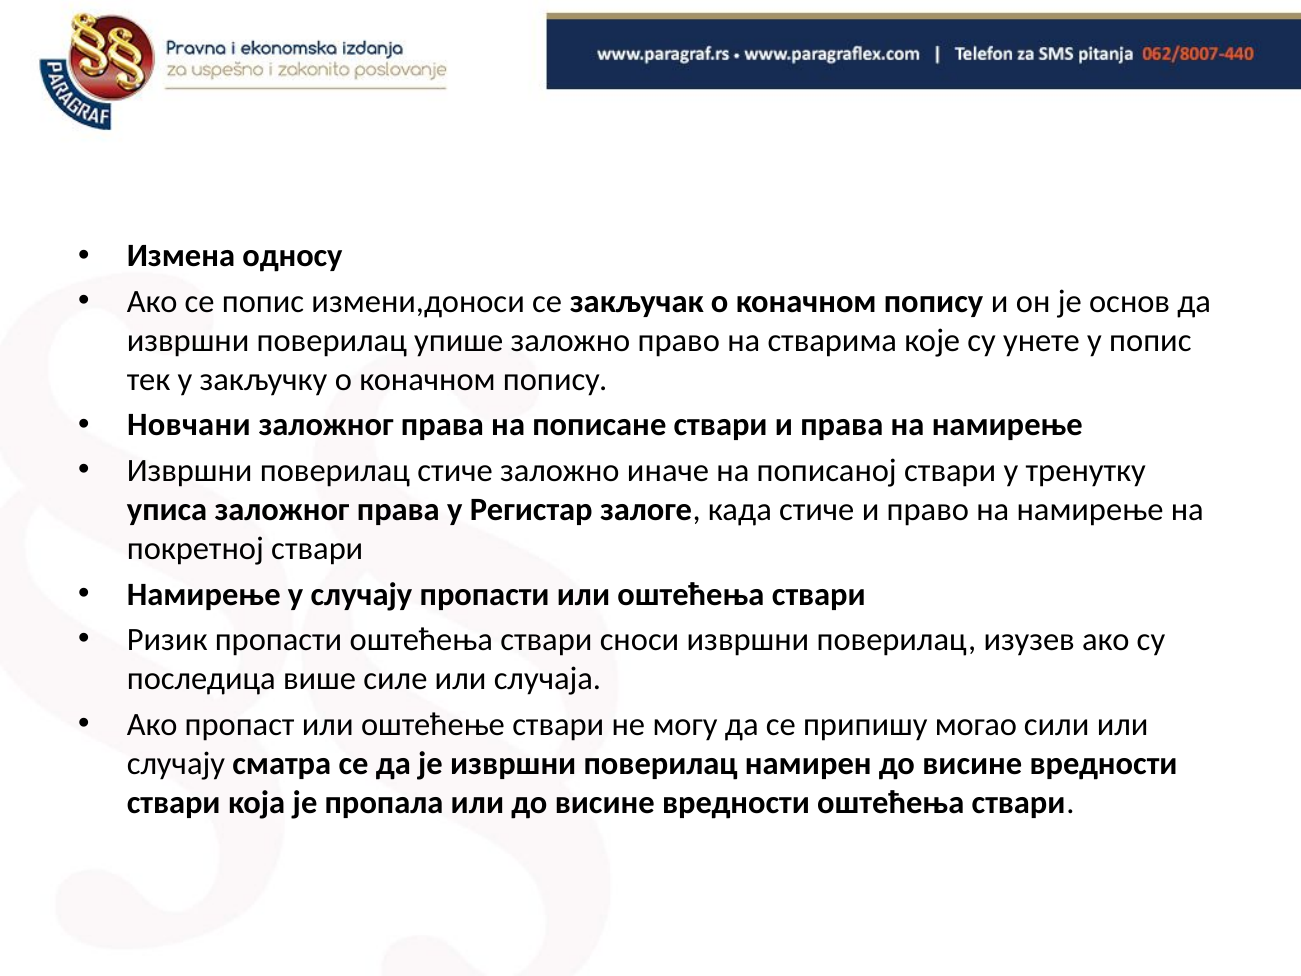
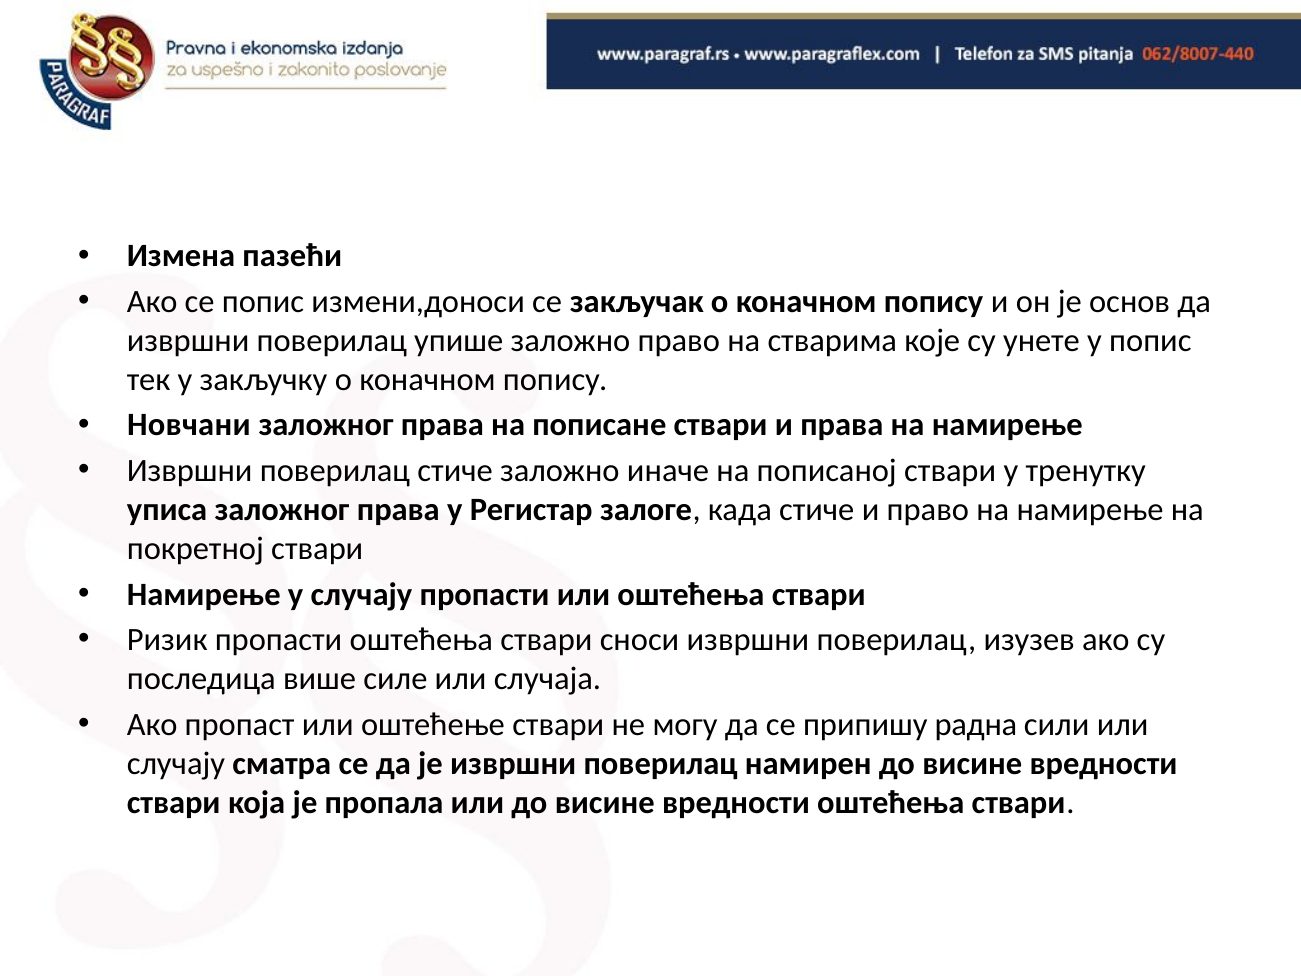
односу: односу -> пазећи (292, 256)
могао: могао -> радна (976, 724)
